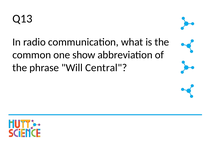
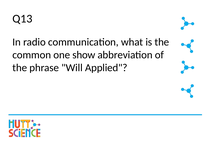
Central: Central -> Applied (106, 68)
